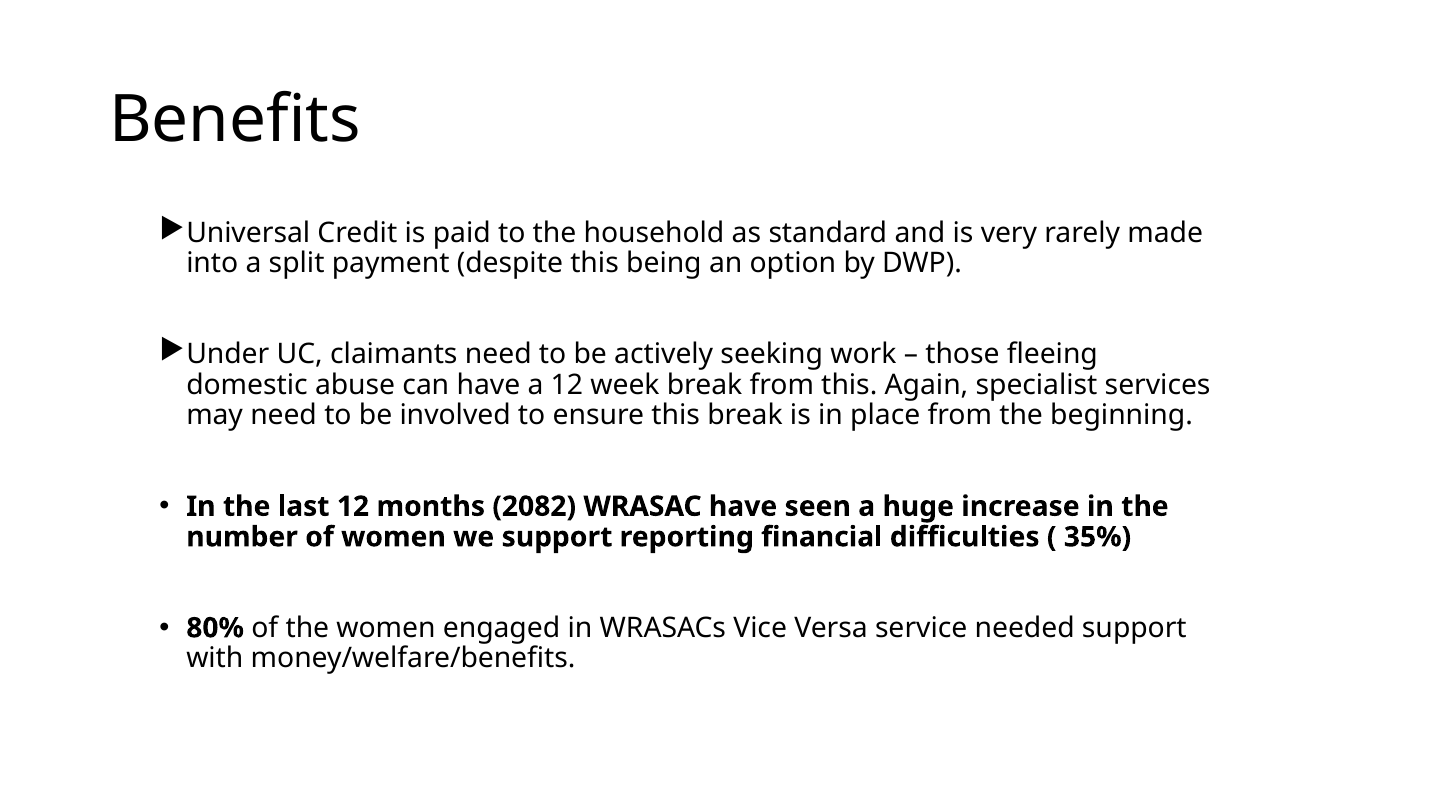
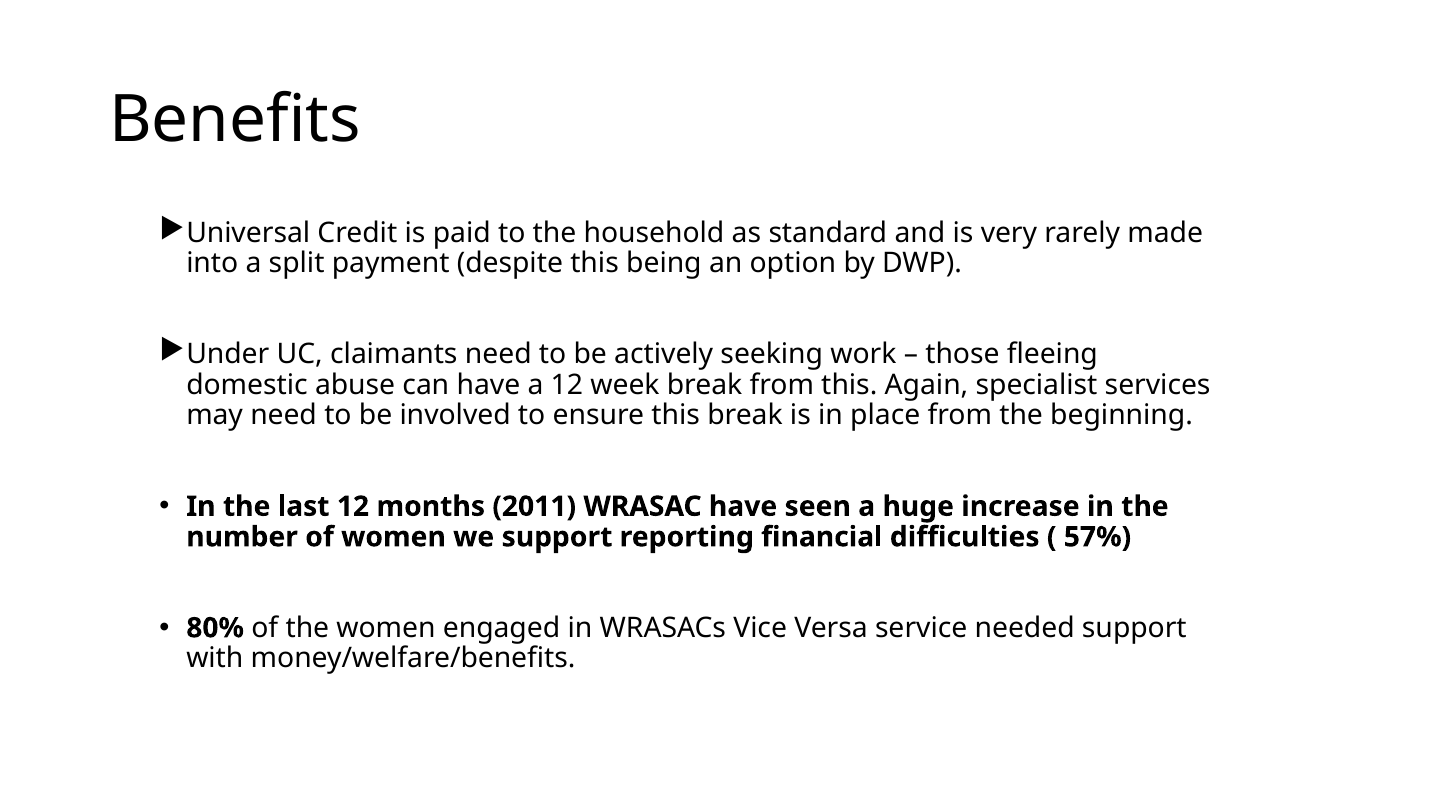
2082: 2082 -> 2011 (534, 507)
35%: 35% -> 57% (1098, 537)
